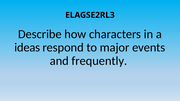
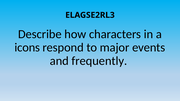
ideas: ideas -> icons (27, 48)
